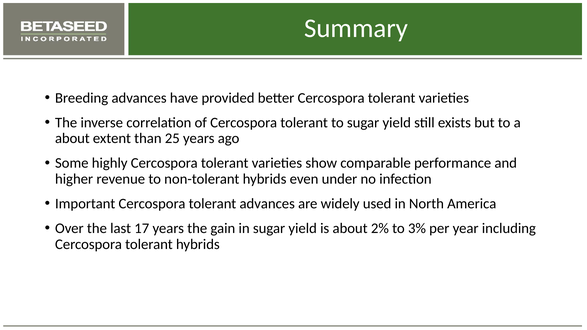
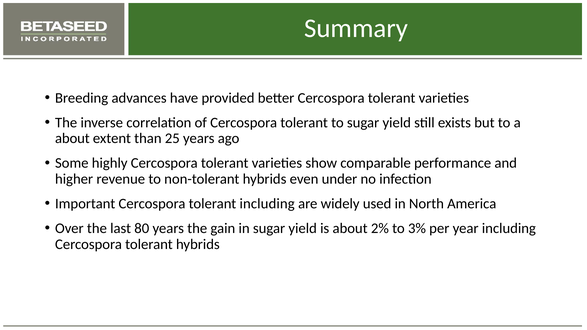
tolerant advances: advances -> including (267, 204)
17: 17 -> 80 (142, 228)
